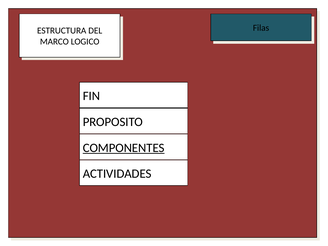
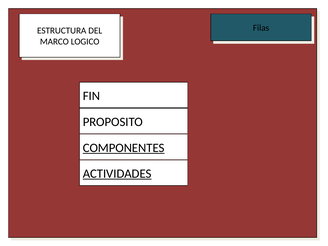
ACTIVIDADES underline: none -> present (117, 174)
